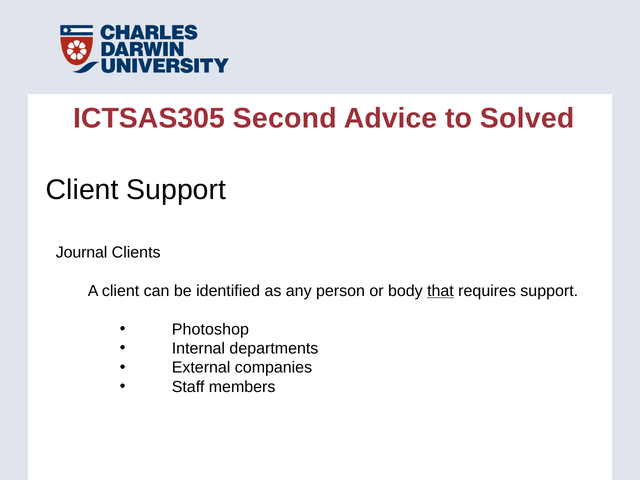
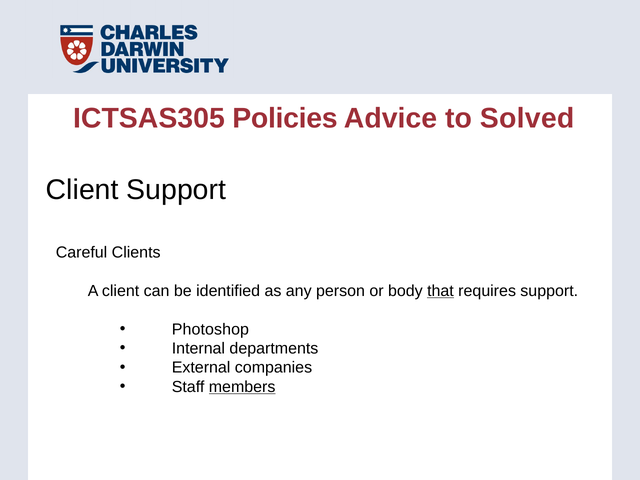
Second: Second -> Policies (285, 118)
Journal: Journal -> Careful (82, 252)
members underline: none -> present (242, 387)
